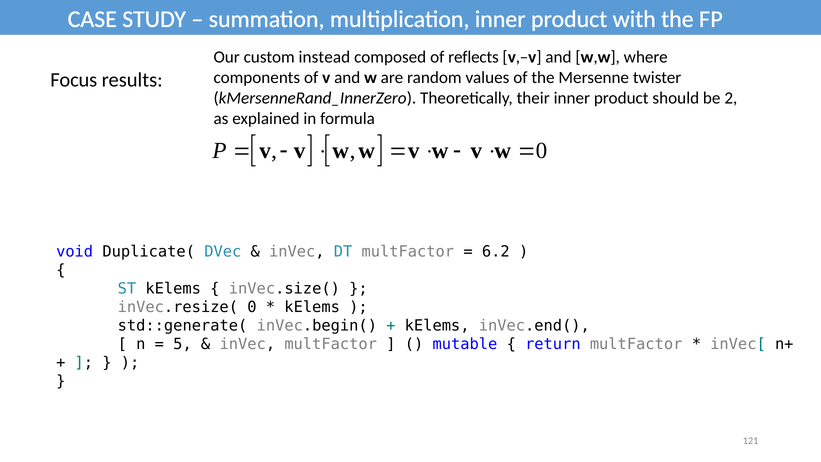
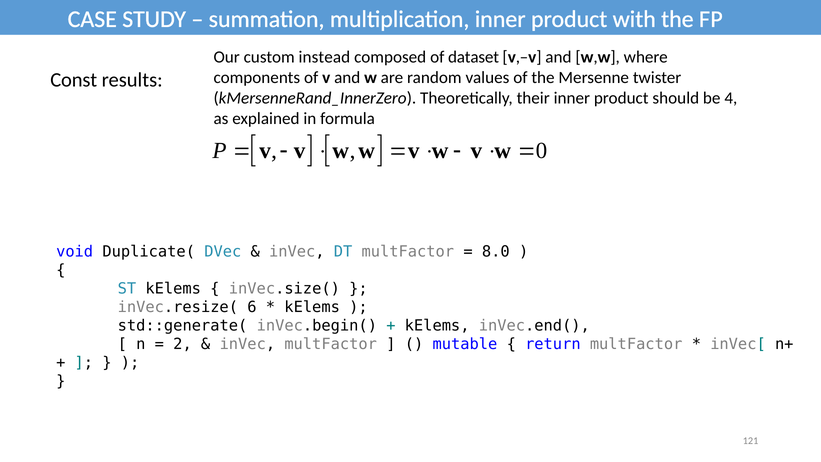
reflects: reflects -> dataset (474, 57)
Focus: Focus -> Const (74, 80)
2: 2 -> 4 (731, 98)
6.2: 6.2 -> 8.0 (496, 252)
inVec.resize( 0: 0 -> 6 (252, 307)
5: 5 -> 2 (182, 344)
